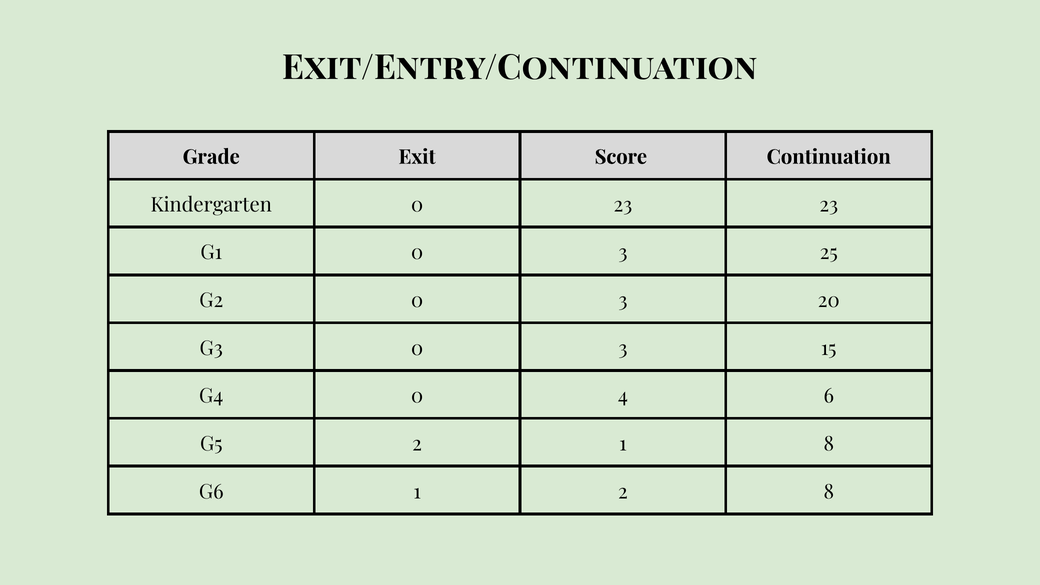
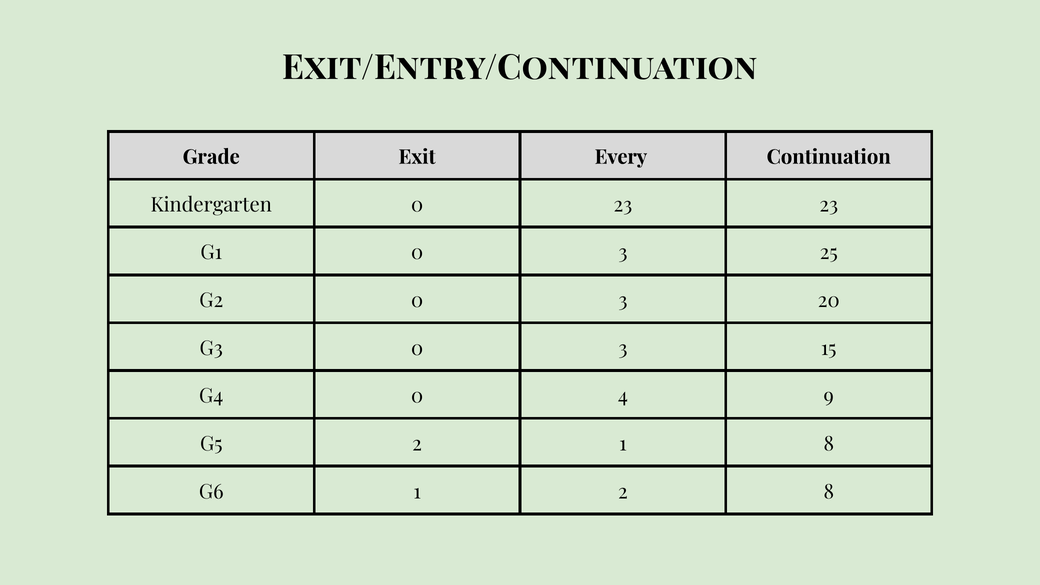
Score: Score -> Every (621, 157)
6: 6 -> 9 (829, 396)
